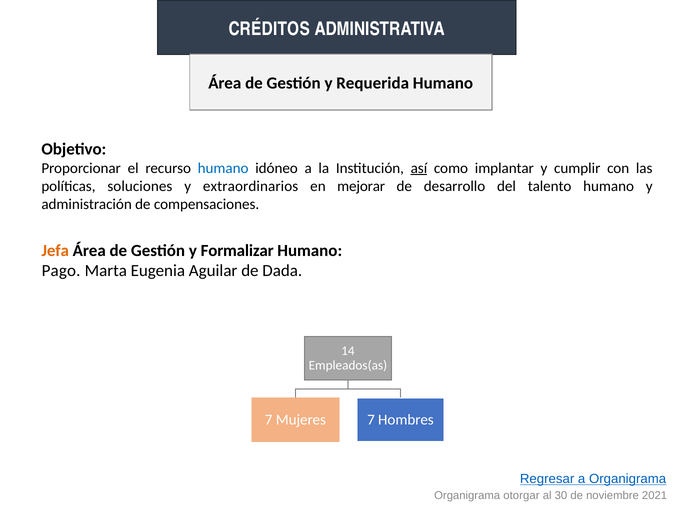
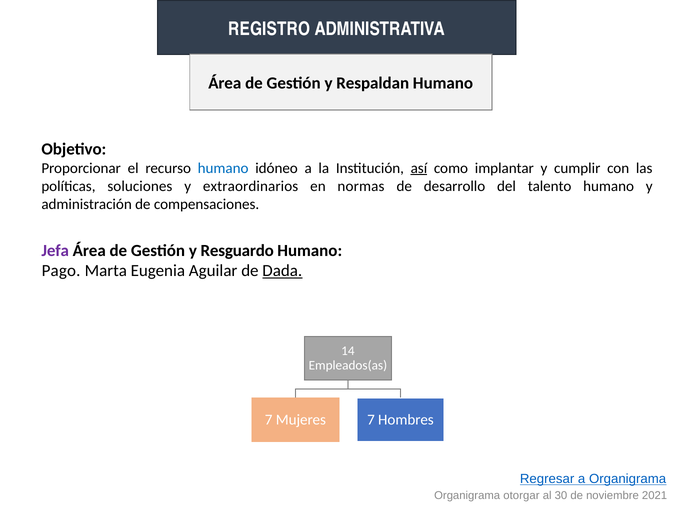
CRÉDITOS: CRÉDITOS -> REGISTRO (269, 29)
Requerida: Requerida -> Respaldan (373, 83)
mejorar: mejorar -> normas (361, 186)
Jefa colour: orange -> purple (55, 251)
Formalizar: Formalizar -> Resguardo (237, 251)
Dada underline: none -> present (282, 271)
